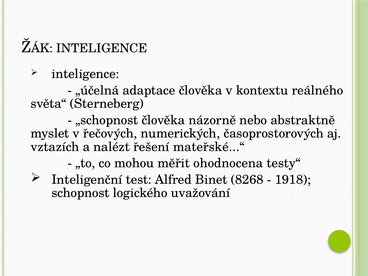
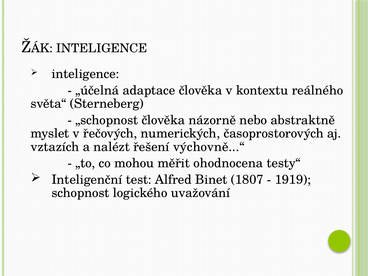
mateřské...“: mateřské...“ -> výchovně...“ (209, 147)
8268: 8268 -> 1807 (247, 180)
1918: 1918 -> 1919 (293, 180)
